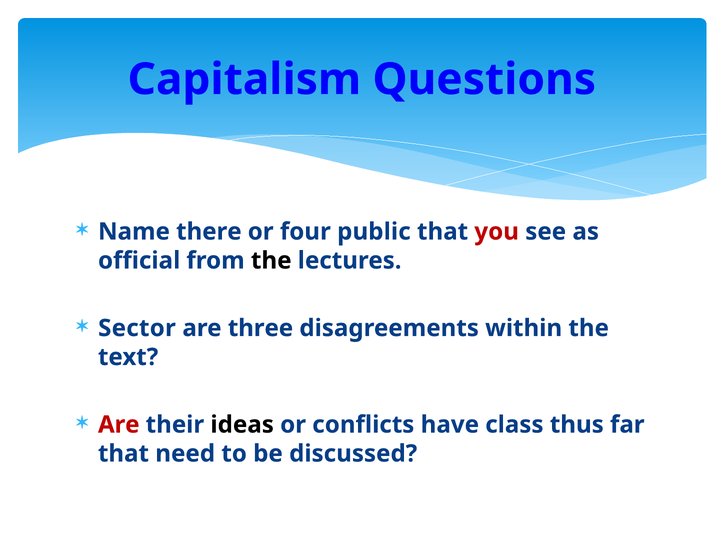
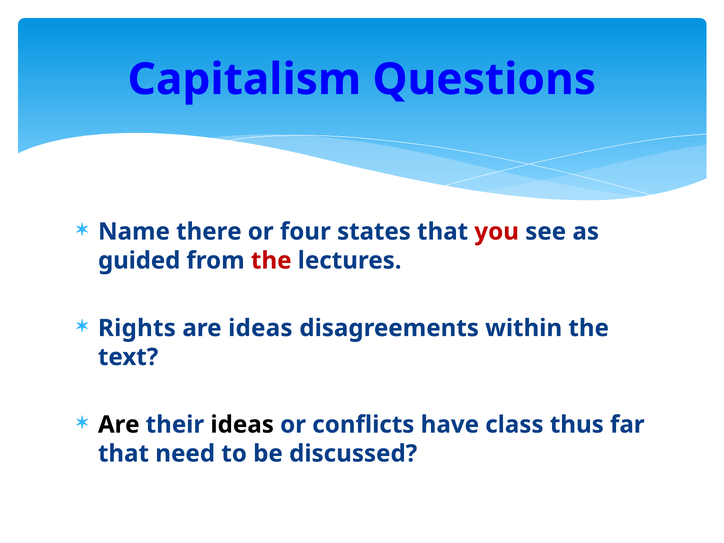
public: public -> states (374, 232)
official: official -> guided (139, 261)
the colour: black -> red (271, 261)
Sector: Sector -> Rights (137, 328)
are three: three -> ideas (260, 328)
Are colour: red -> black (119, 425)
